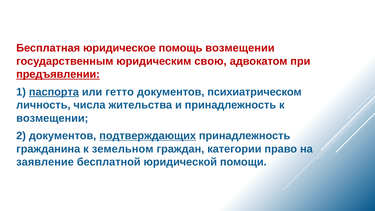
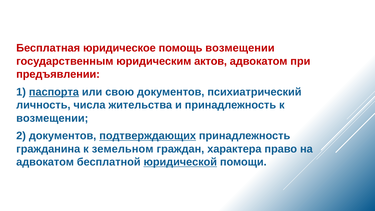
свою: свою -> актов (211, 61)
предъявлении underline: present -> none (58, 74)
гетто: гетто -> свою (120, 92)
психиатрическом: психиатрическом -> психиатрический (254, 92)
категории: категории -> характера (234, 149)
заявление: заявление -> адвокатом (45, 162)
юридической underline: none -> present (180, 162)
